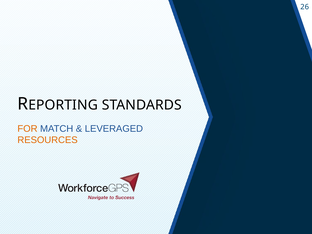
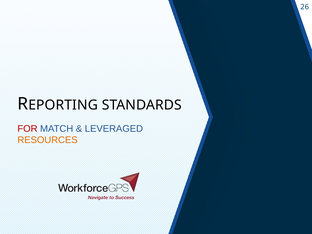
FOR colour: orange -> red (27, 129)
